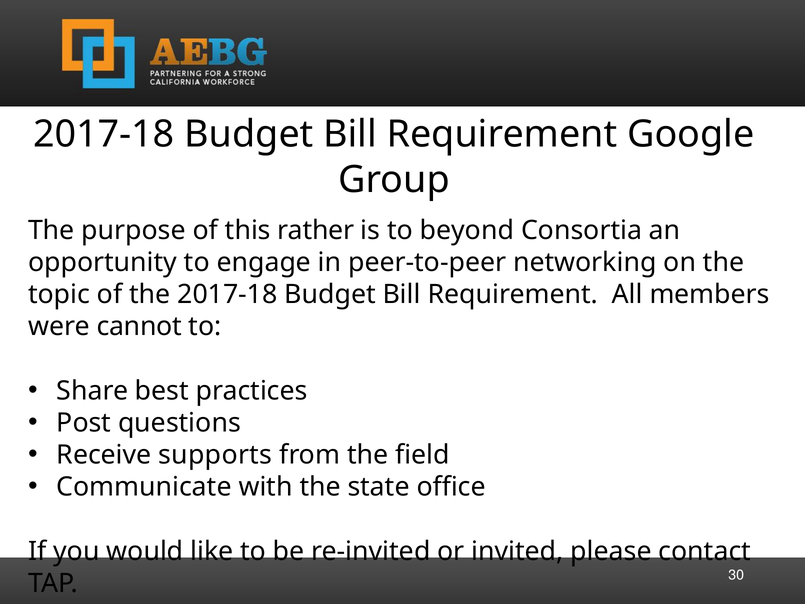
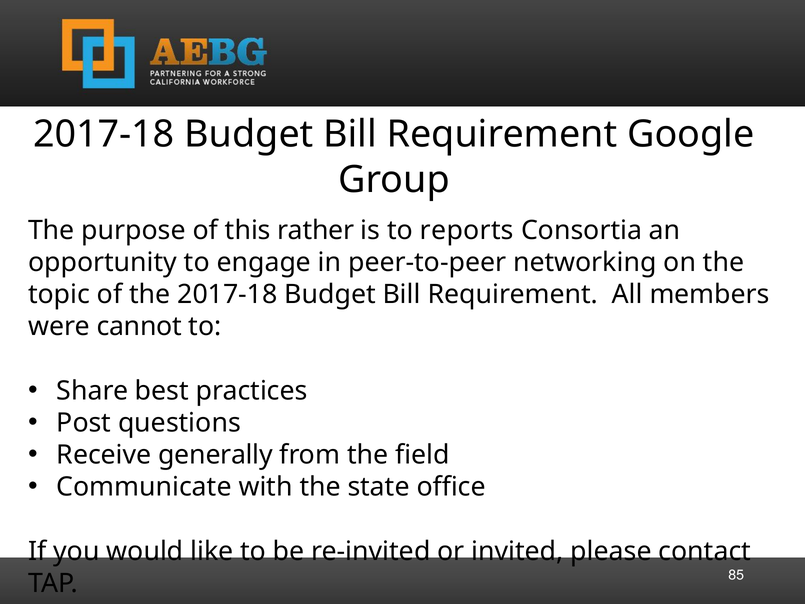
beyond: beyond -> reports (467, 230)
supports: supports -> generally (216, 455)
30: 30 -> 85 (736, 575)
